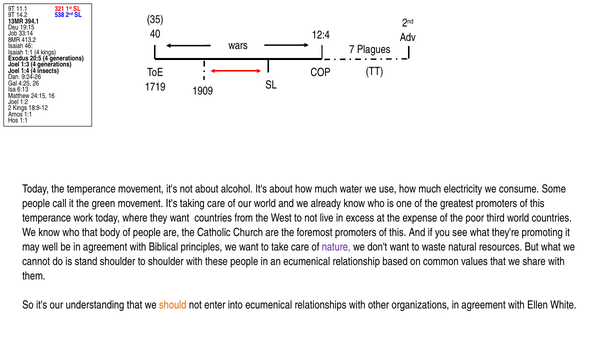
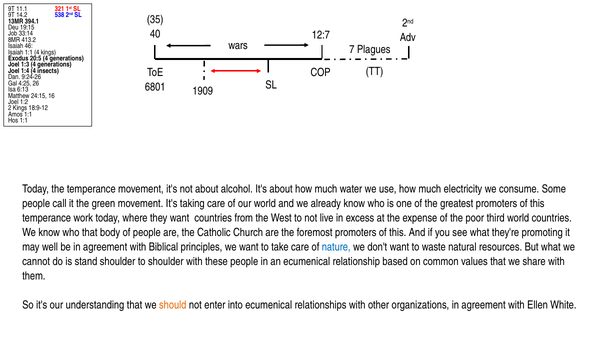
12:4: 12:4 -> 12:7 (321, 35)
1719: 1719 -> 6801 (155, 87)
nature colour: purple -> blue (336, 247)
